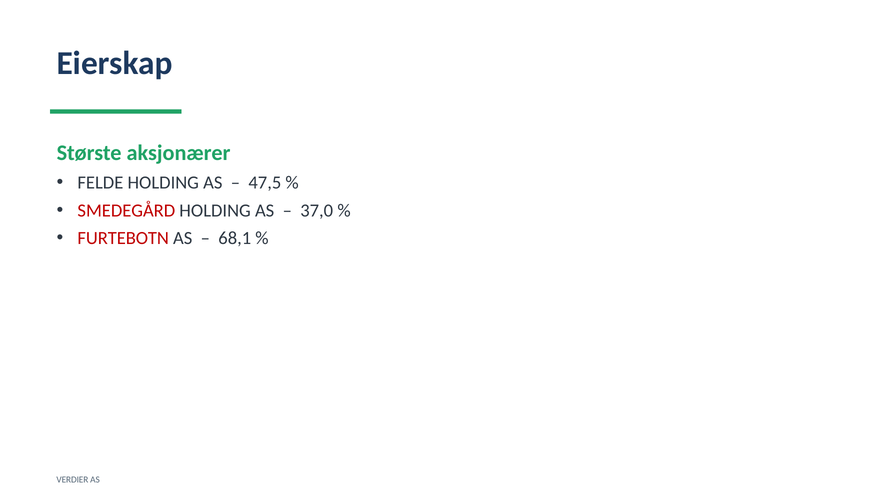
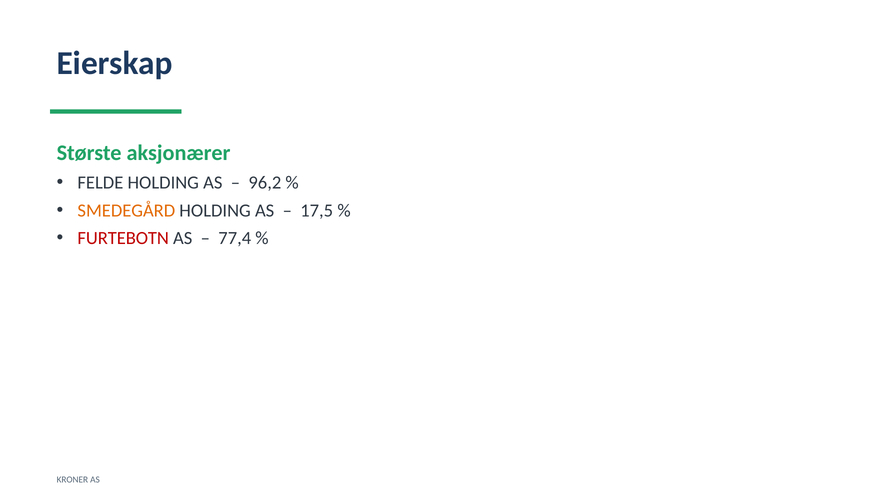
47,5: 47,5 -> 96,2 (265, 183)
SMEDEGÅRD colour: red -> orange (126, 211)
37,0: 37,0 -> 17,5 (317, 211)
68,1: 68,1 -> 77,4 (235, 239)
VERDIER: VERDIER -> KRONER (72, 480)
